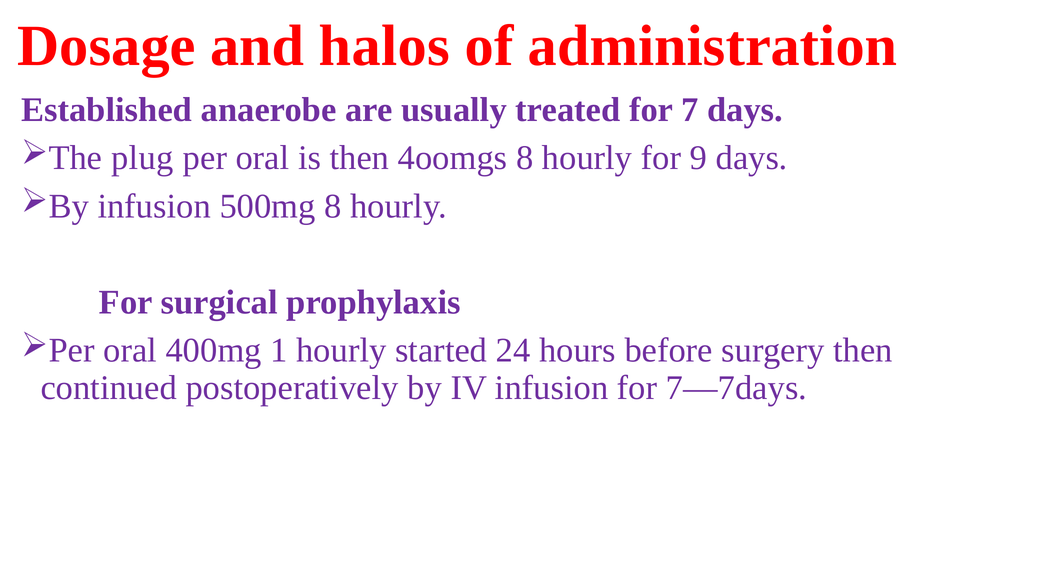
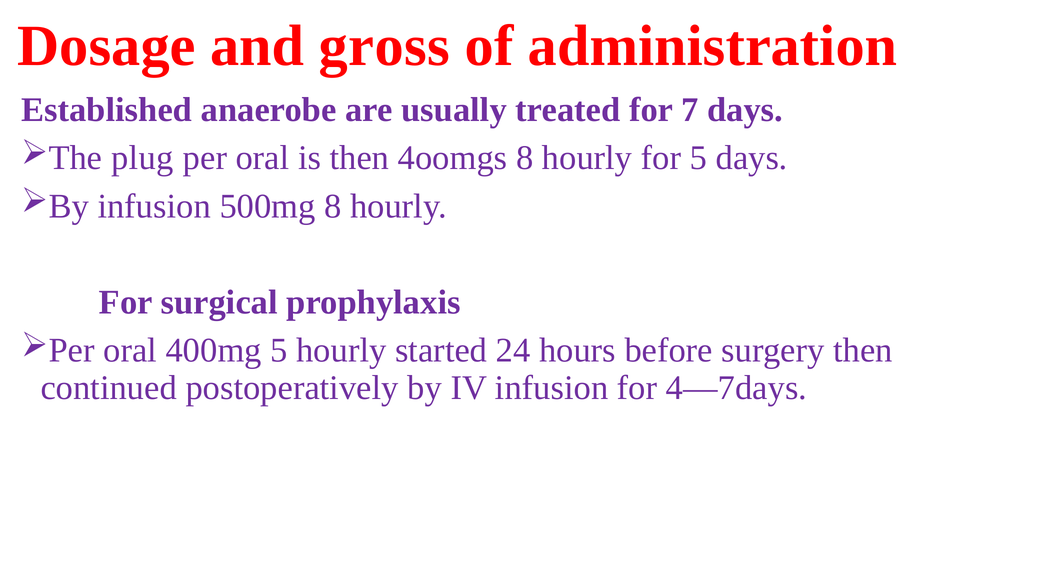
halos: halos -> gross (384, 46)
for 9: 9 -> 5 (698, 158)
400mg 1: 1 -> 5 (279, 351)
7—7days: 7—7days -> 4—7days (737, 388)
